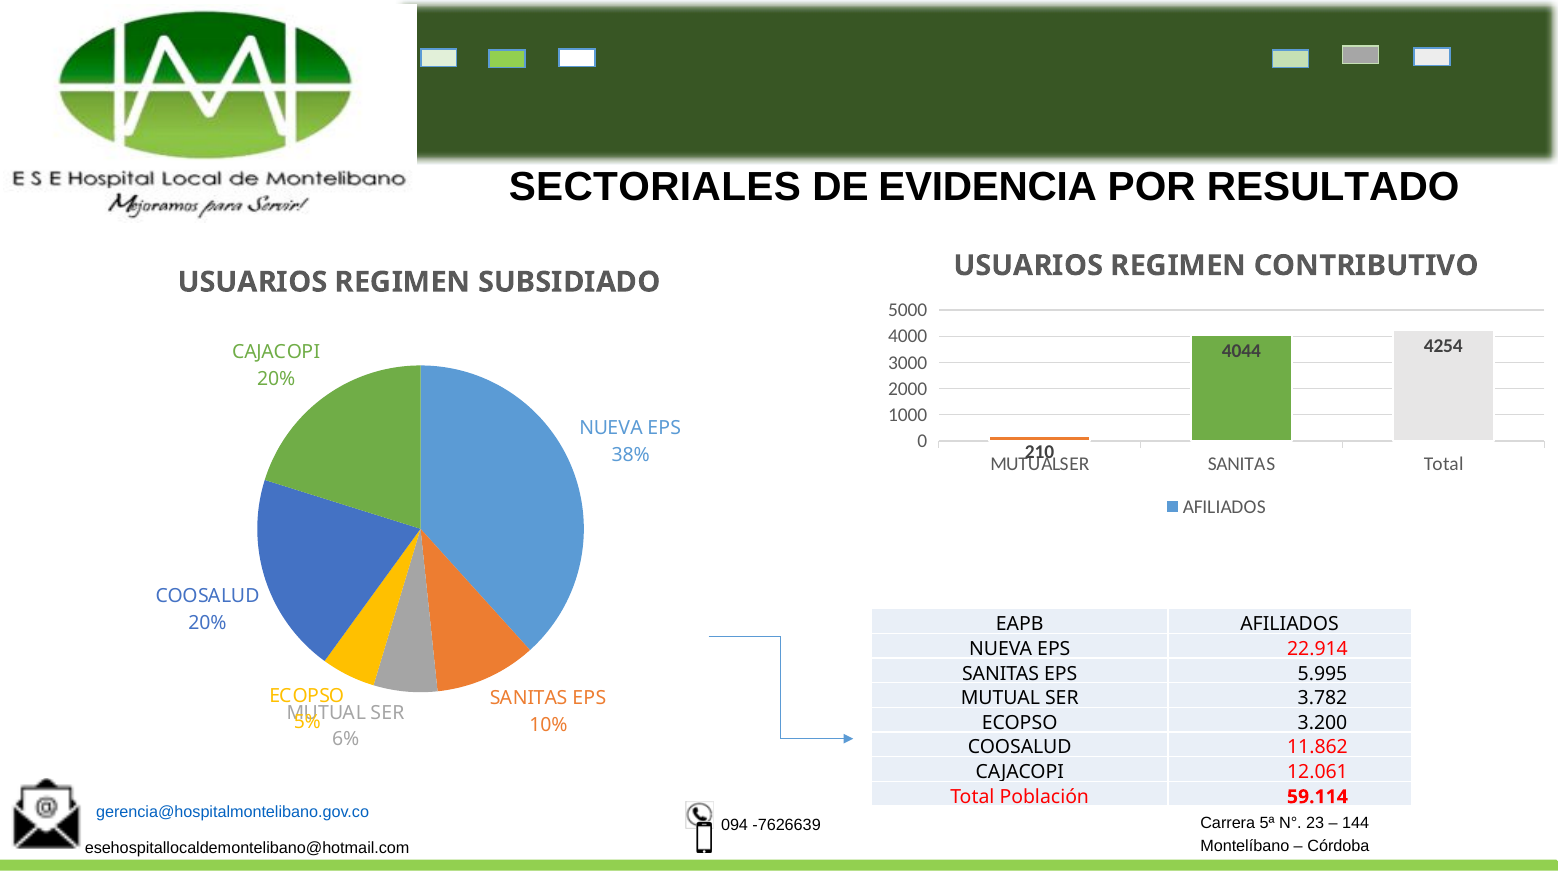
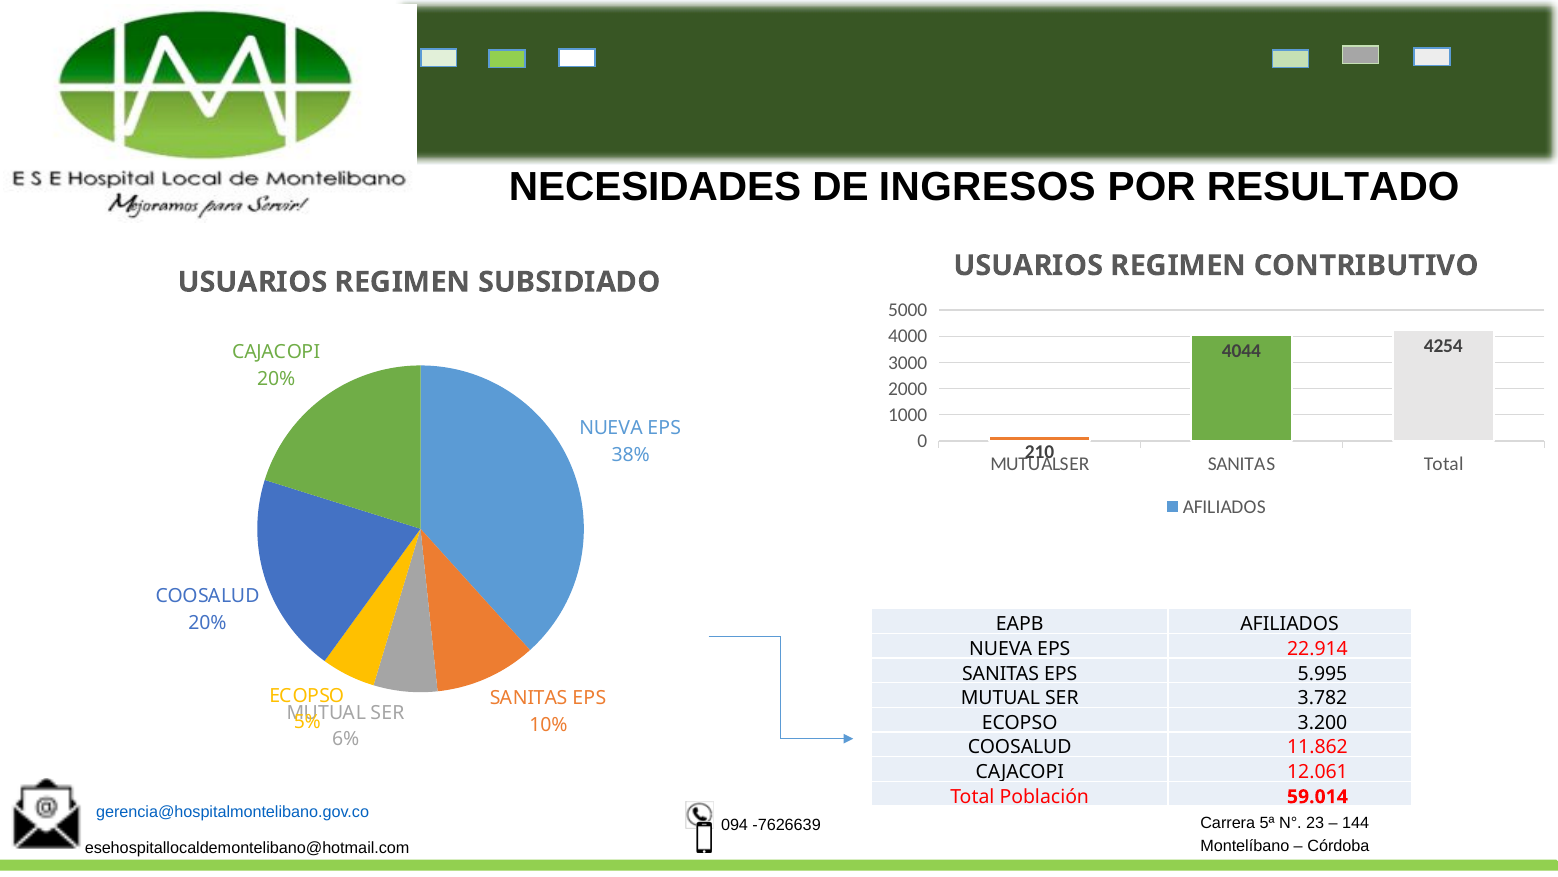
SECTORIALES: SECTORIALES -> NECESIDADES (655, 187)
EVIDENCIA: EVIDENCIA -> INGRESOS (987, 187)
59.114: 59.114 -> 59.014 (1317, 796)
